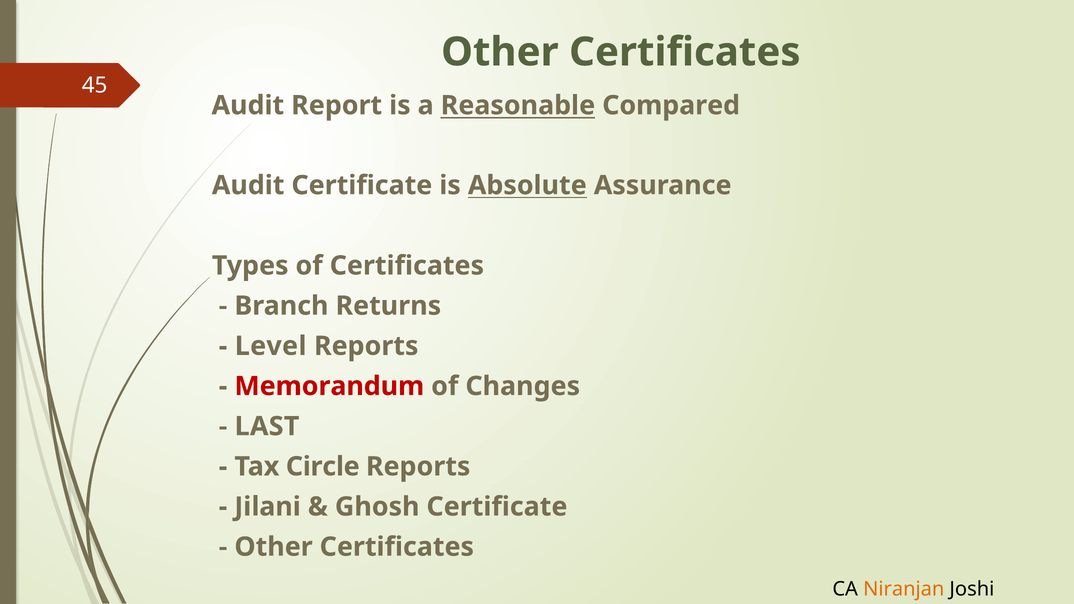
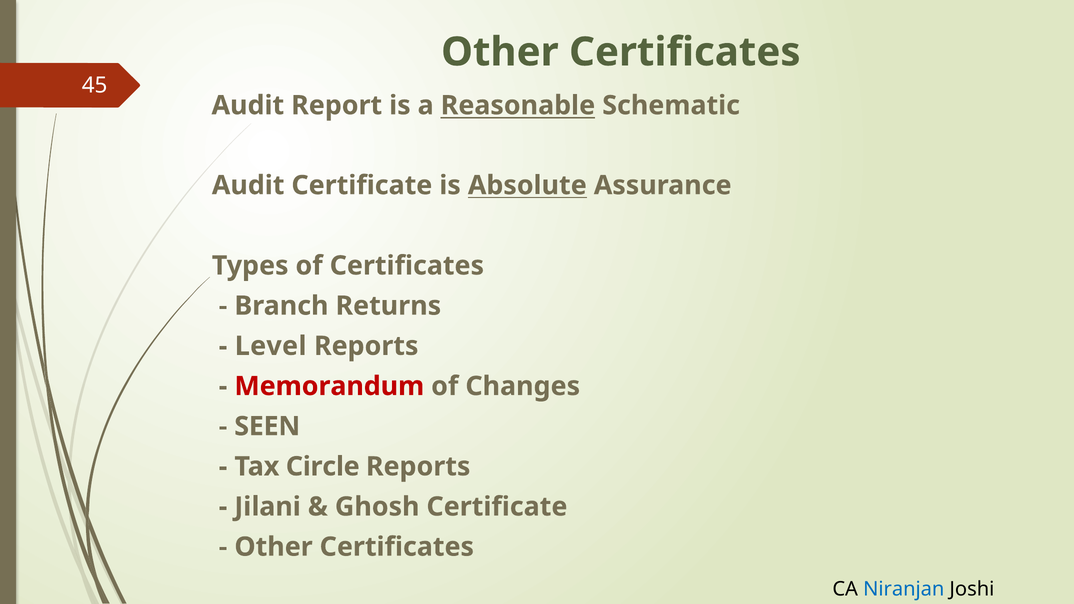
Compared: Compared -> Schematic (671, 105)
LAST: LAST -> SEEN (267, 426)
Niranjan colour: orange -> blue (904, 589)
